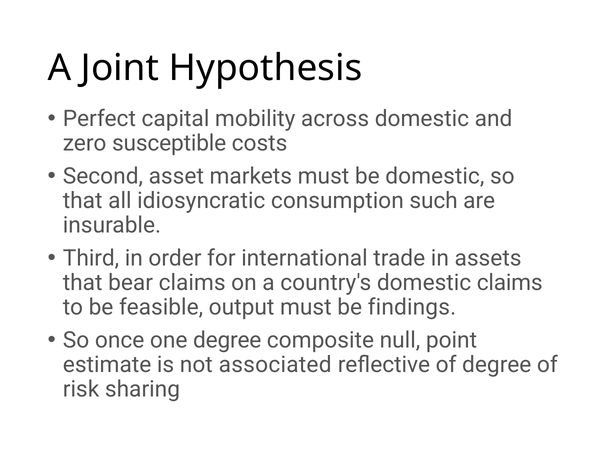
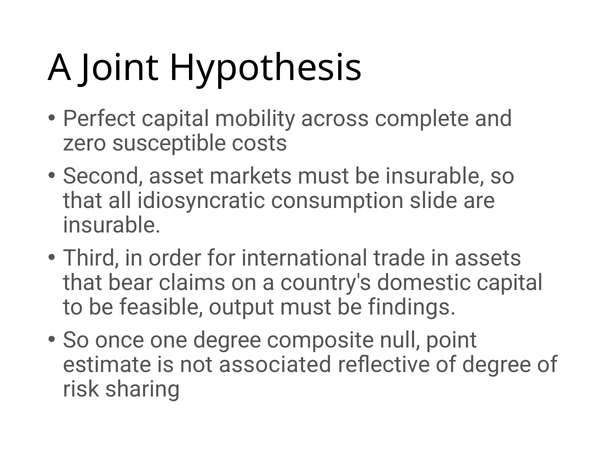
across domestic: domestic -> complete (422, 119)
be domestic: domestic -> insurable (435, 176)
such: such -> slide (433, 201)
domestic claims: claims -> capital (510, 283)
